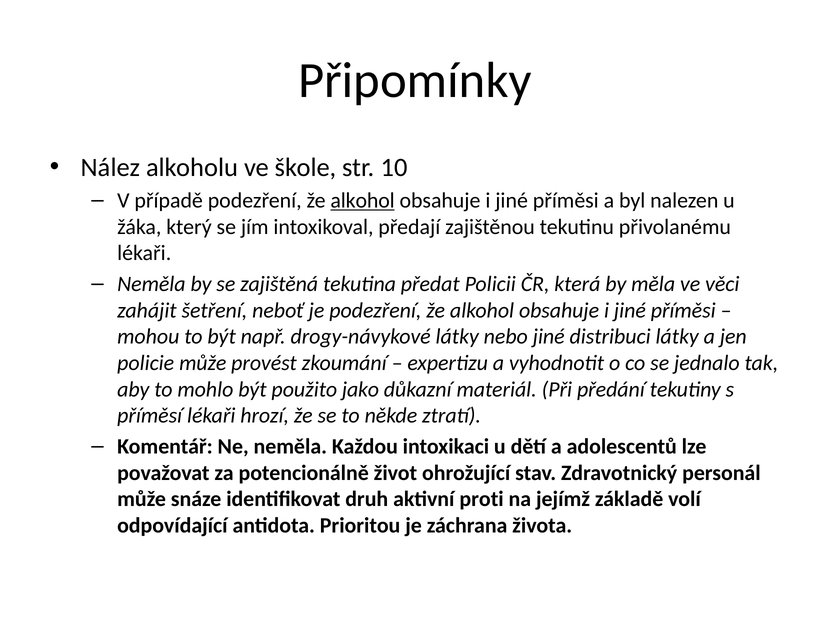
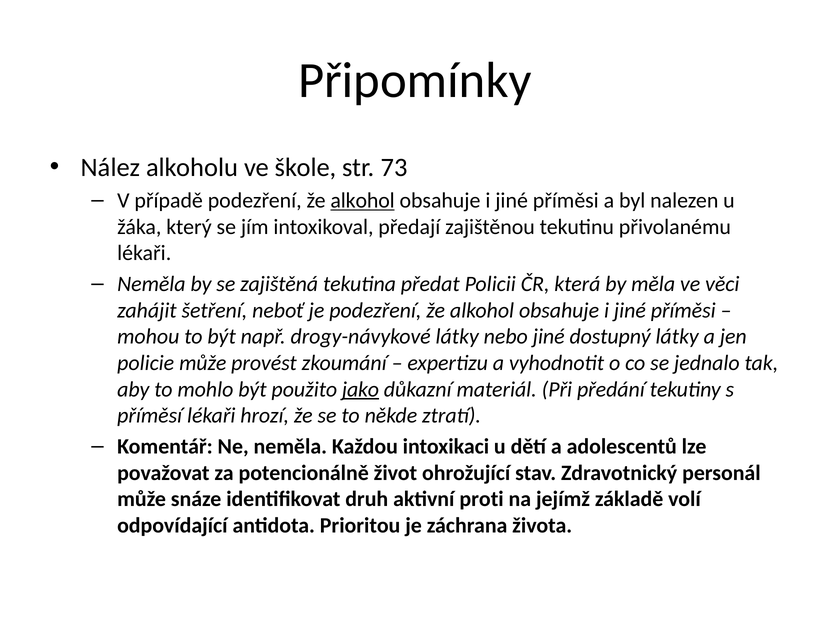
10: 10 -> 73 (394, 167)
distribuci: distribuci -> dostupný (610, 336)
jako underline: none -> present (361, 389)
